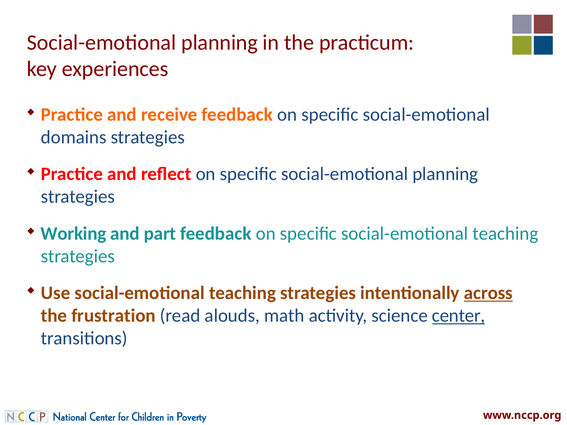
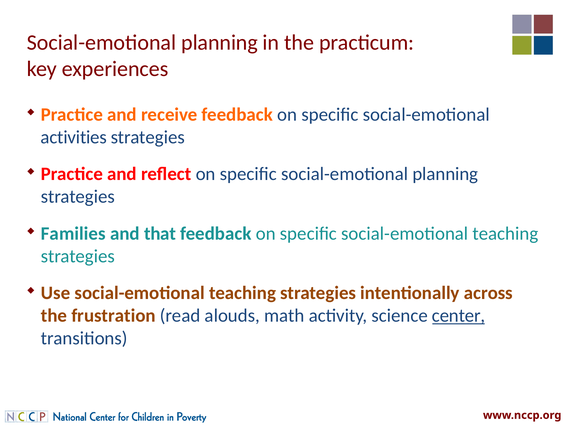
domains: domains -> activities (74, 137)
Working: Working -> Families (73, 234)
part: part -> that (160, 234)
across underline: present -> none (488, 293)
